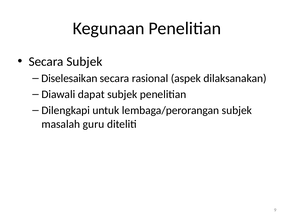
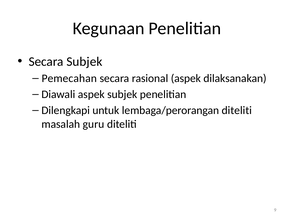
Diselesaikan: Diselesaikan -> Pemecahan (69, 79)
Diawali dapat: dapat -> aspek (91, 95)
lembaga/perorangan subjek: subjek -> diteliti (237, 111)
